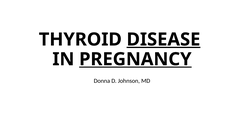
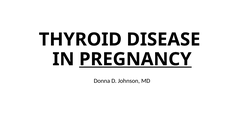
DISEASE underline: present -> none (163, 40)
